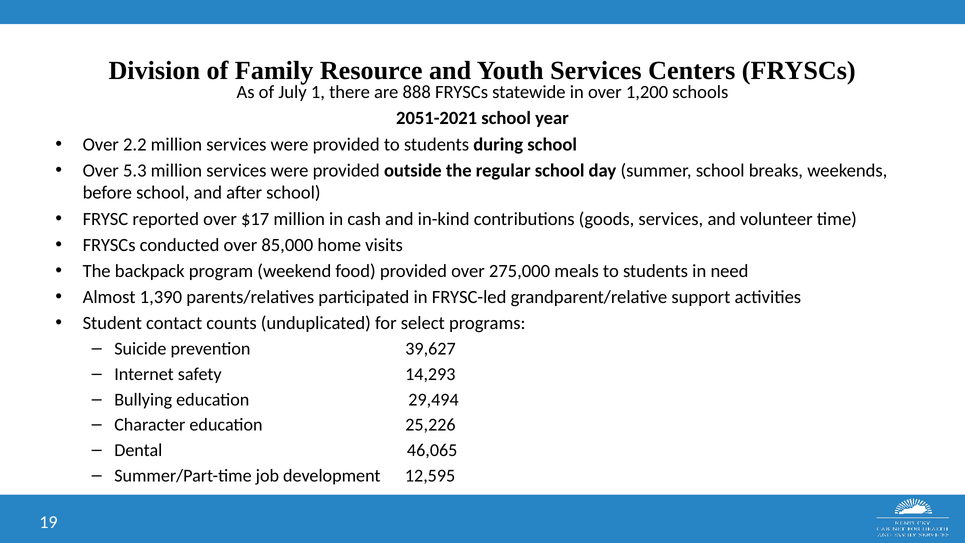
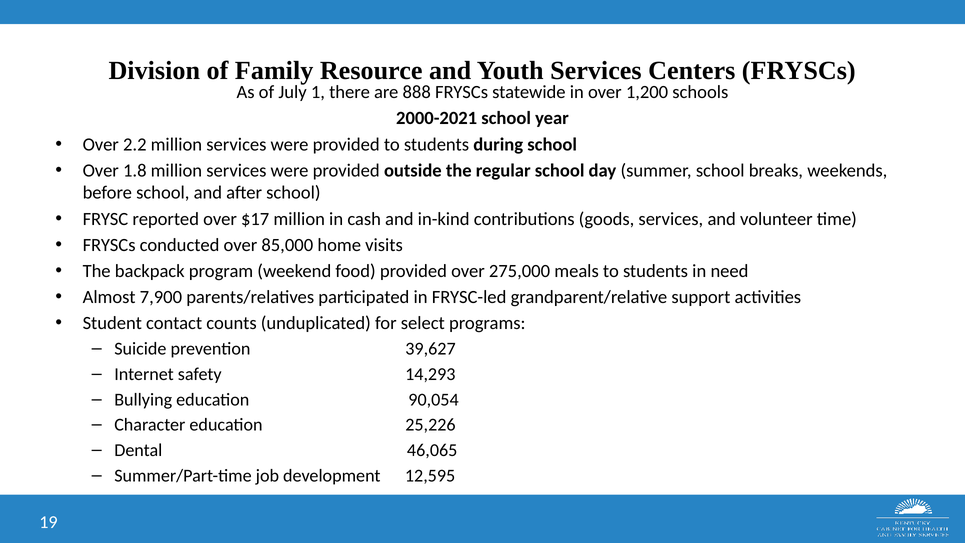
2051-2021: 2051-2021 -> 2000-2021 (437, 118)
5.3: 5.3 -> 1.8 (135, 170)
1,390: 1,390 -> 7,900 (161, 297)
29,494: 29,494 -> 90,054 (434, 399)
